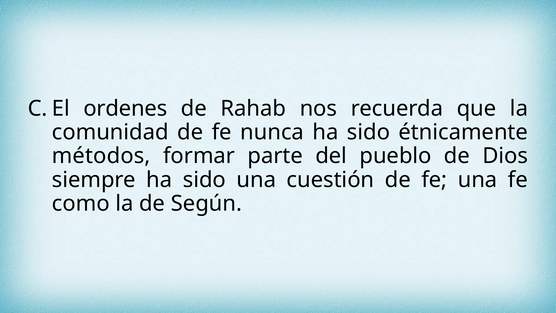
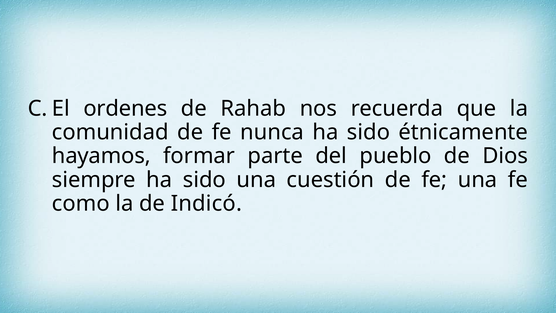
métodos: métodos -> hayamos (101, 156)
Según: Según -> Indicó (206, 203)
